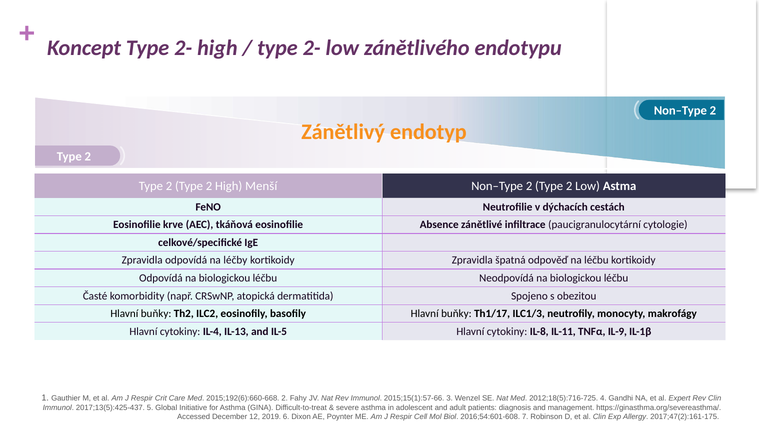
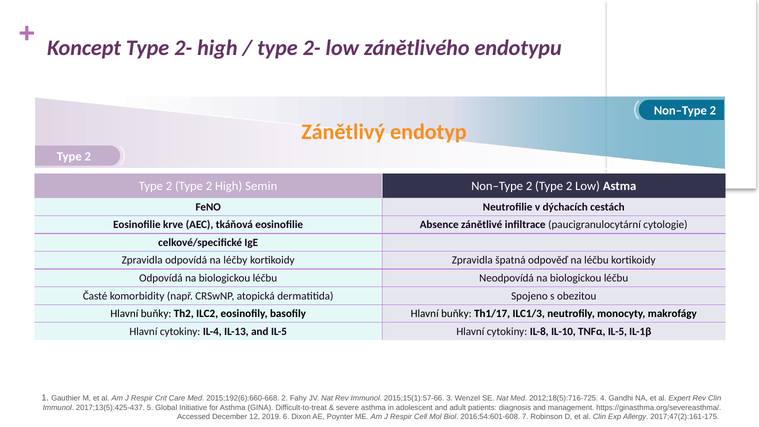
Menší: Menší -> Semin (261, 186)
IL-11: IL-11 -> IL-10 (563, 331)
TNFα IL-9: IL-9 -> IL-5 (617, 331)
